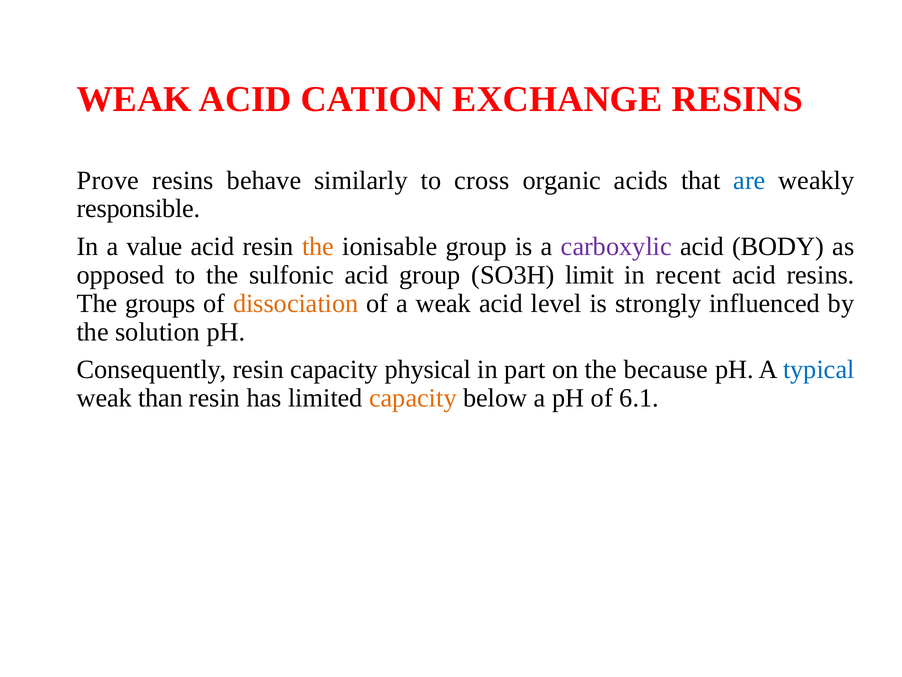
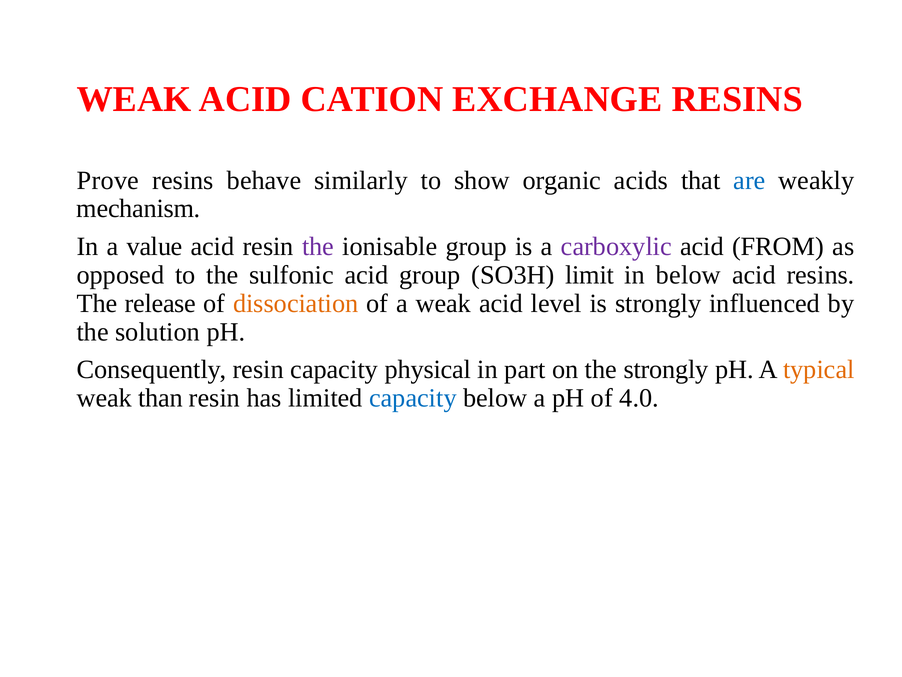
cross: cross -> show (482, 180)
responsible: responsible -> mechanism (138, 209)
the colour: orange -> purple (318, 246)
BODY: BODY -> FROM (778, 246)
in recent: recent -> below (688, 275)
groups: groups -> release (160, 303)
the because: because -> strongly (666, 370)
typical colour: blue -> orange (819, 370)
capacity colour: orange -> blue (413, 398)
6.1: 6.1 -> 4.0 (639, 398)
